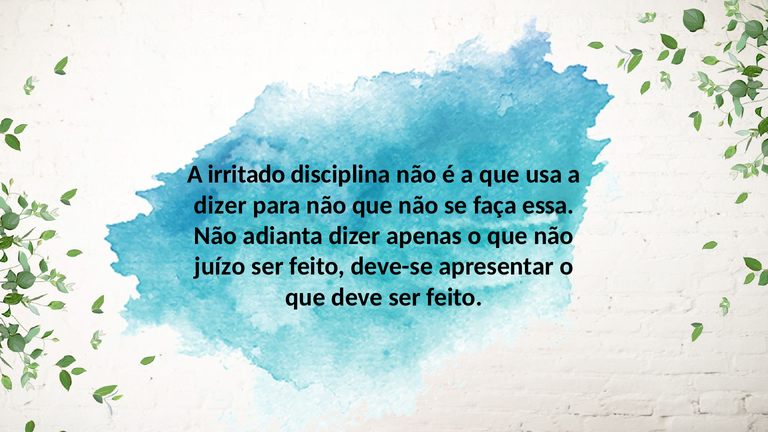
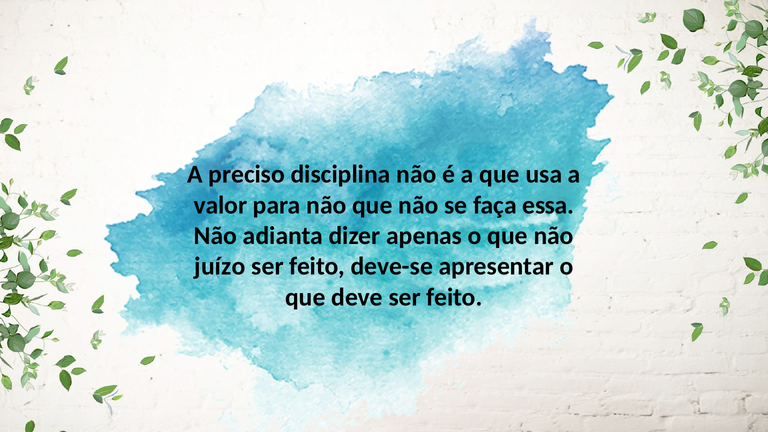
irritado: irritado -> preciso (247, 174)
dizer: dizer -> valor (220, 205)
